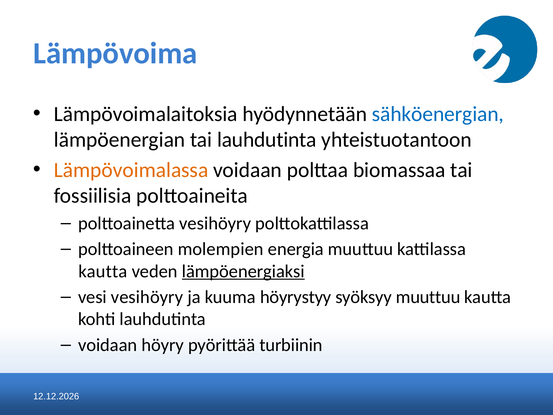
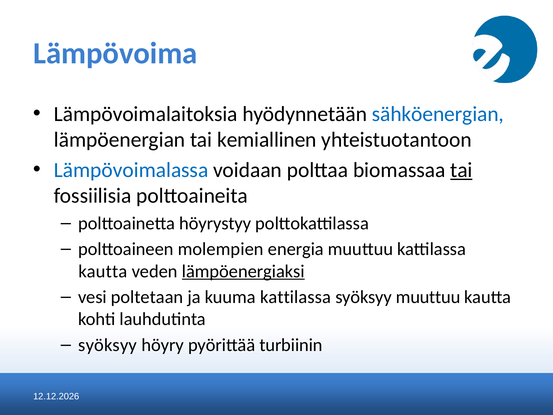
tai lauhdutinta: lauhdutinta -> kemiallinen (267, 140)
Lämpövoimalassa colour: orange -> blue (131, 170)
tai underline: none -> present (461, 170)
polttoainetta vesihöyry: vesihöyry -> höyrystyy (215, 223)
vesi vesihöyry: vesihöyry -> poltetaan (147, 297)
kuuma höyrystyy: höyrystyy -> kattilassa (296, 297)
voidaan: voidaan -> syöksyy (108, 345)
